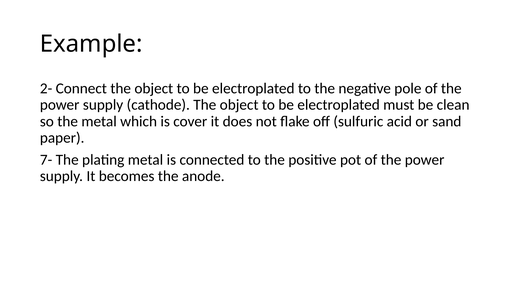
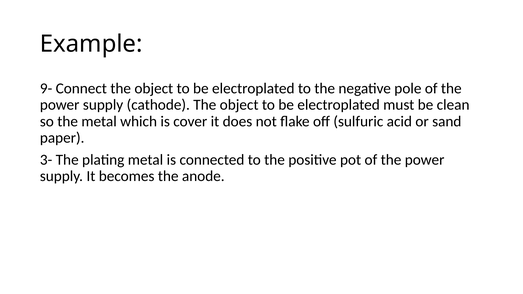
2-: 2- -> 9- (46, 88)
7-: 7- -> 3- (46, 160)
